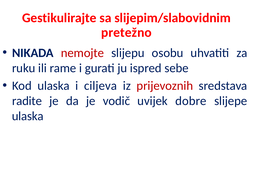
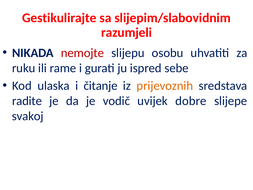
pretežno: pretežno -> razumjeli (126, 32)
ciljeva: ciljeva -> čitanje (101, 86)
prijevoznih colour: red -> orange (165, 86)
ulaska: ulaska -> svakoj (28, 116)
